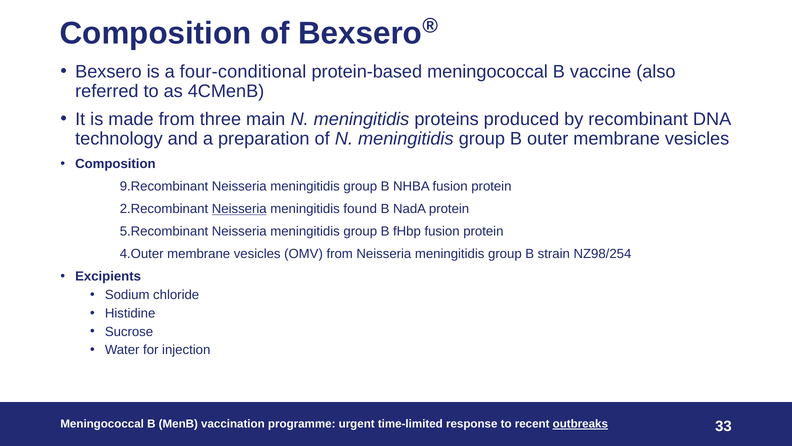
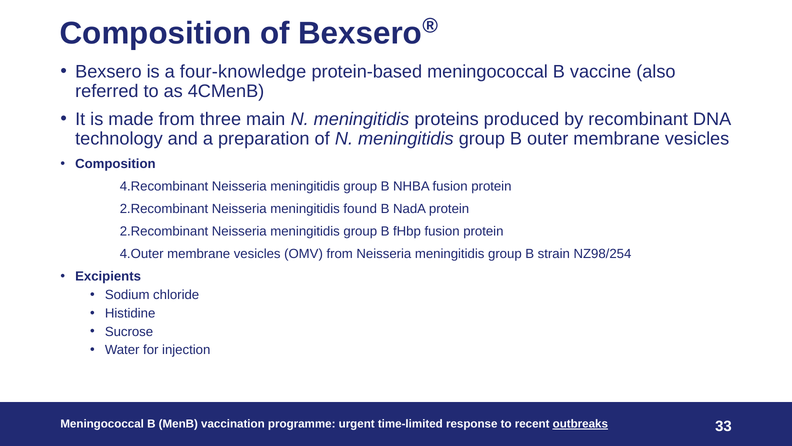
four-conditional: four-conditional -> four-knowledge (243, 71)
9.Recombinant: 9.Recombinant -> 4.Recombinant (164, 186)
Neisseria underline: present -> none (239, 209)
5.Recombinant: 5.Recombinant -> 2.Recombinant (164, 231)
